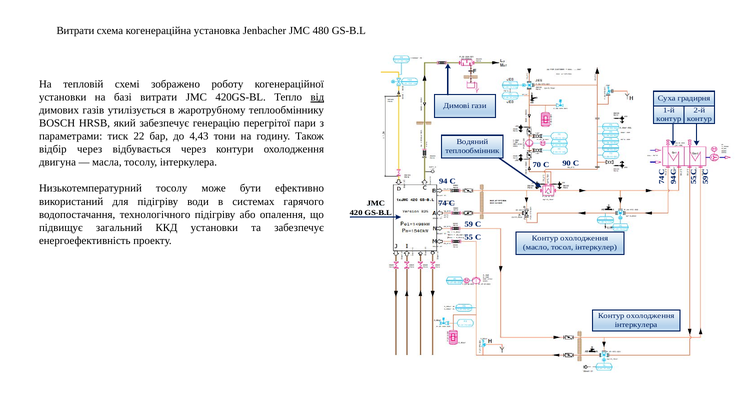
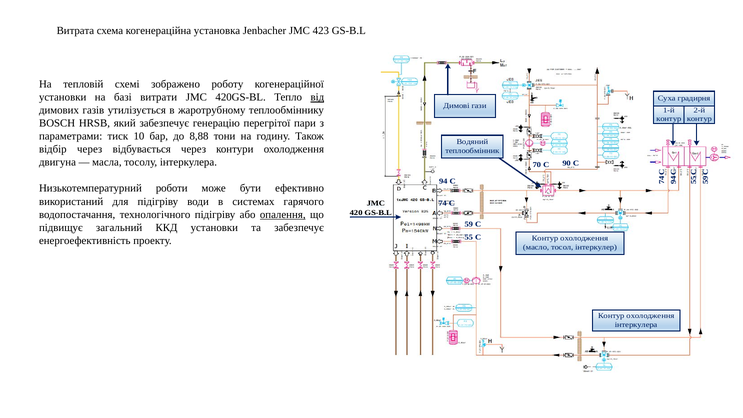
Витрати: Витрати -> Витрата (75, 31)
480: 480 -> 423 (321, 31)
22: 22 -> 10 (139, 136)
4,43: 4,43 -> 8,88 (199, 136)
Низькотемпературний тосолу: тосолу -> роботи (172, 188)
опалення underline: none -> present (283, 214)
